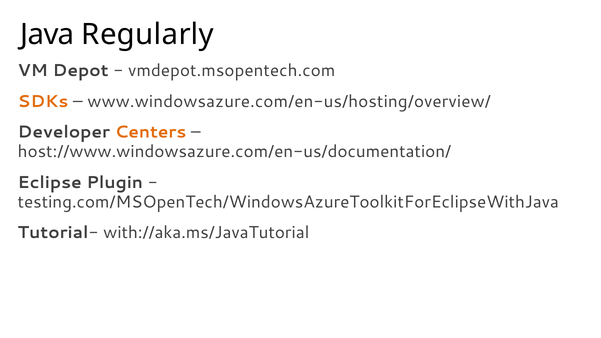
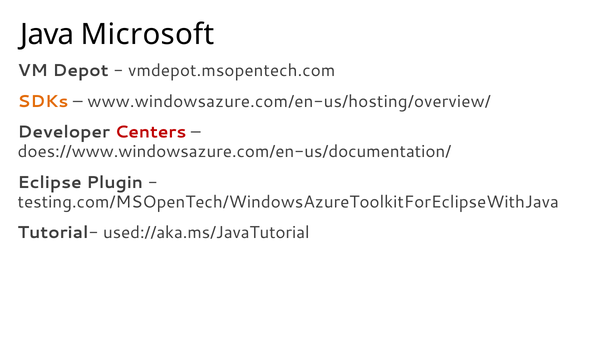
Regularly: Regularly -> Microsoft (148, 34)
Centers colour: orange -> red (151, 132)
host://www.windowsazure.com/en-us/documentation/: host://www.windowsazure.com/en-us/documentation/ -> does://www.windowsazure.com/en-us/documentation/ (234, 152)
with://aka.ms/JavaTutorial: with://aka.ms/JavaTutorial -> used://aka.ms/JavaTutorial (206, 233)
